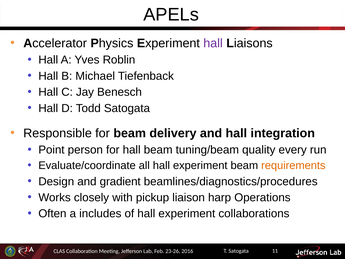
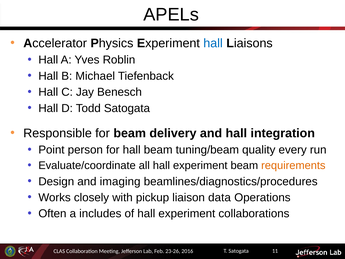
hall colour: purple -> blue (213, 43)
gradient: gradient -> imaging (120, 181)
harp: harp -> data (220, 197)
